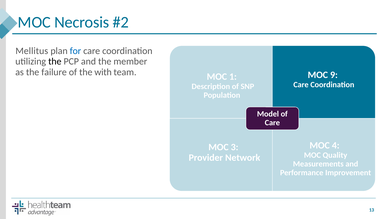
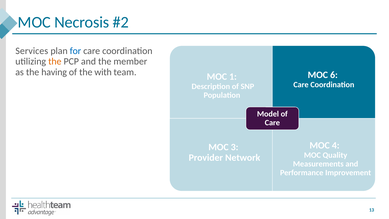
Mellitus: Mellitus -> Services (32, 51)
the colour: black -> orange (55, 61)
failure: failure -> having (54, 72)
9: 9 -> 6 (334, 75)
